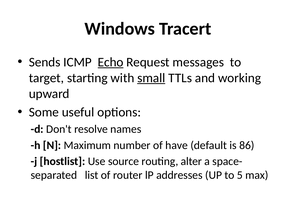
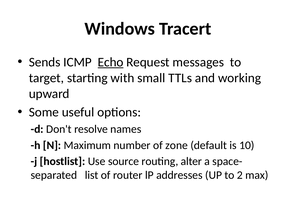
small underline: present -> none (151, 78)
have: have -> zone (177, 145)
86: 86 -> 10 (247, 145)
5: 5 -> 2 (240, 175)
